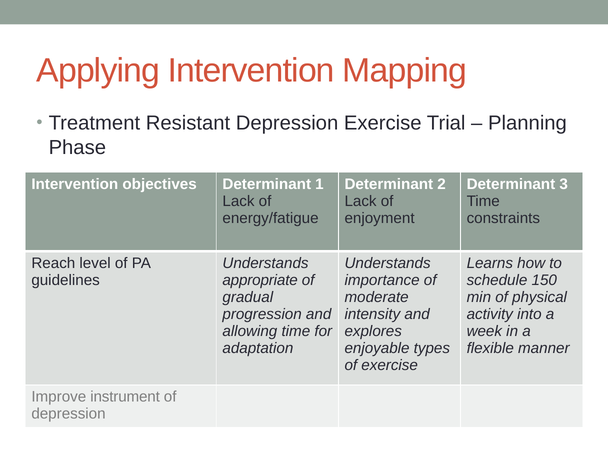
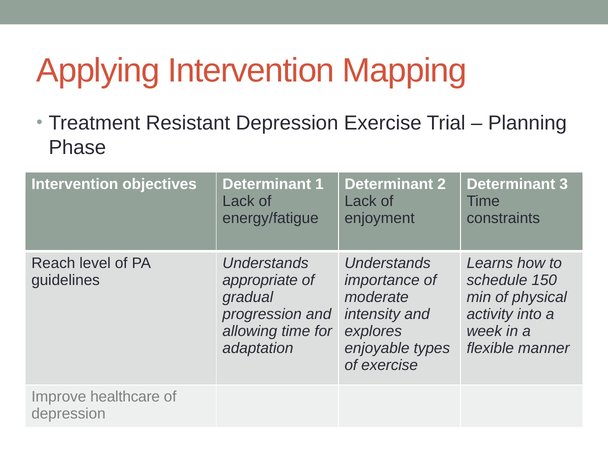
instrument: instrument -> healthcare (125, 397)
